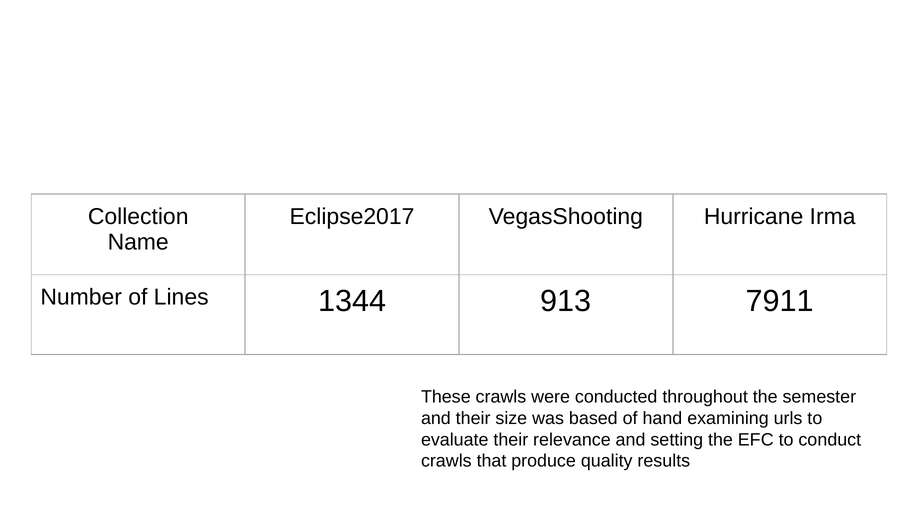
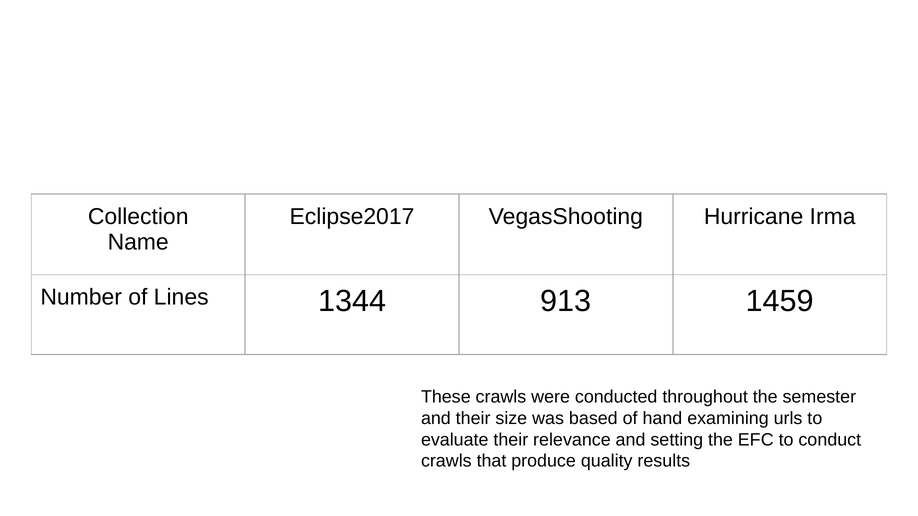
7911: 7911 -> 1459 (780, 302)
